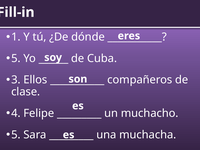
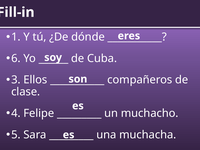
5: 5 -> 6 (16, 58)
